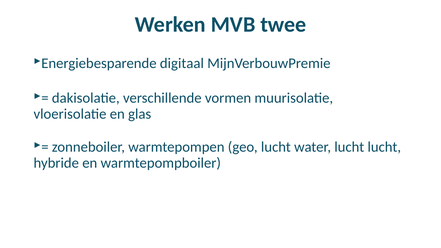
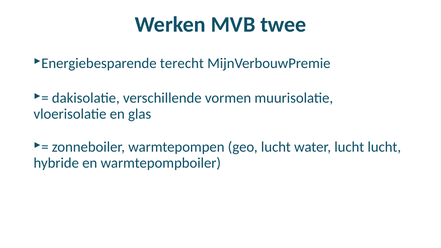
digitaal: digitaal -> terecht (182, 63)
